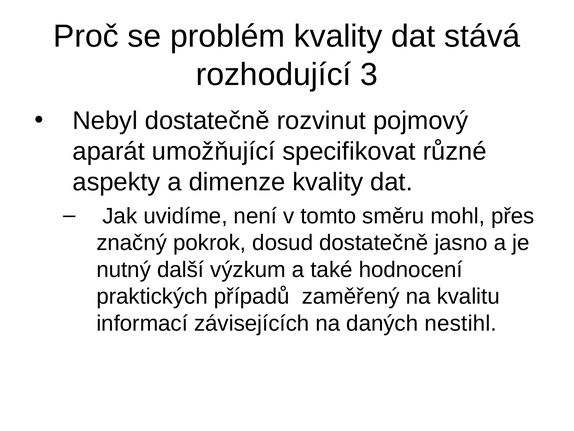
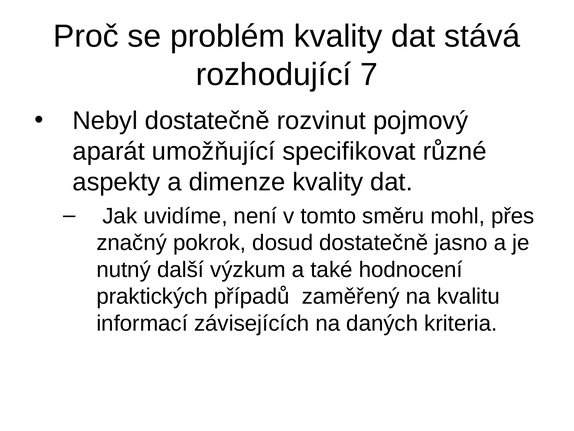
3: 3 -> 7 (369, 75)
nestihl: nestihl -> kriteria (461, 323)
